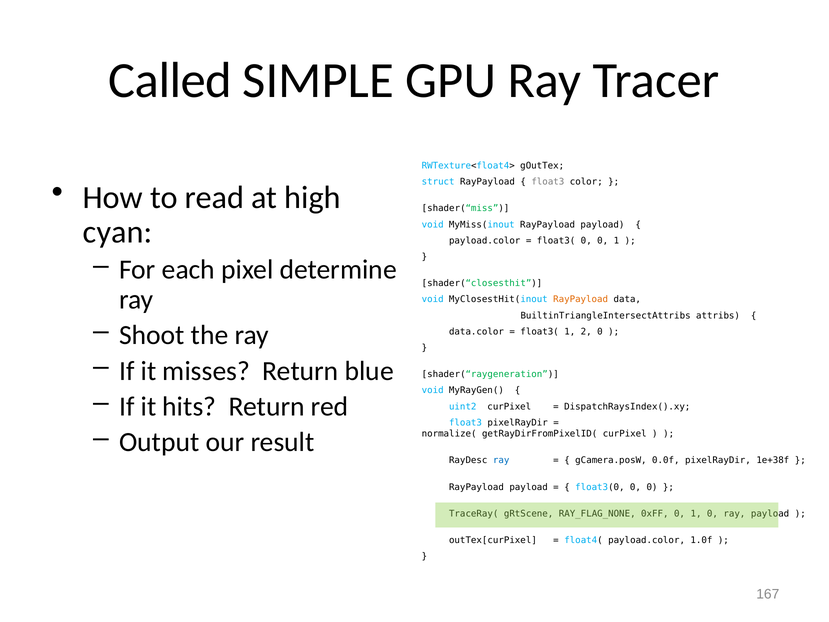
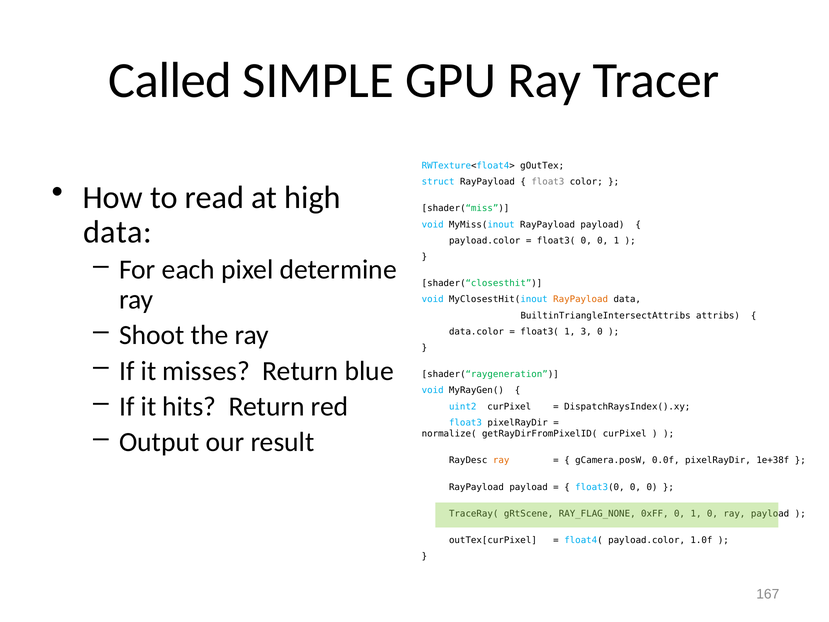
cyan: cyan -> data (117, 232)
2: 2 -> 3 (586, 332)
ray colour: blue -> orange (501, 460)
